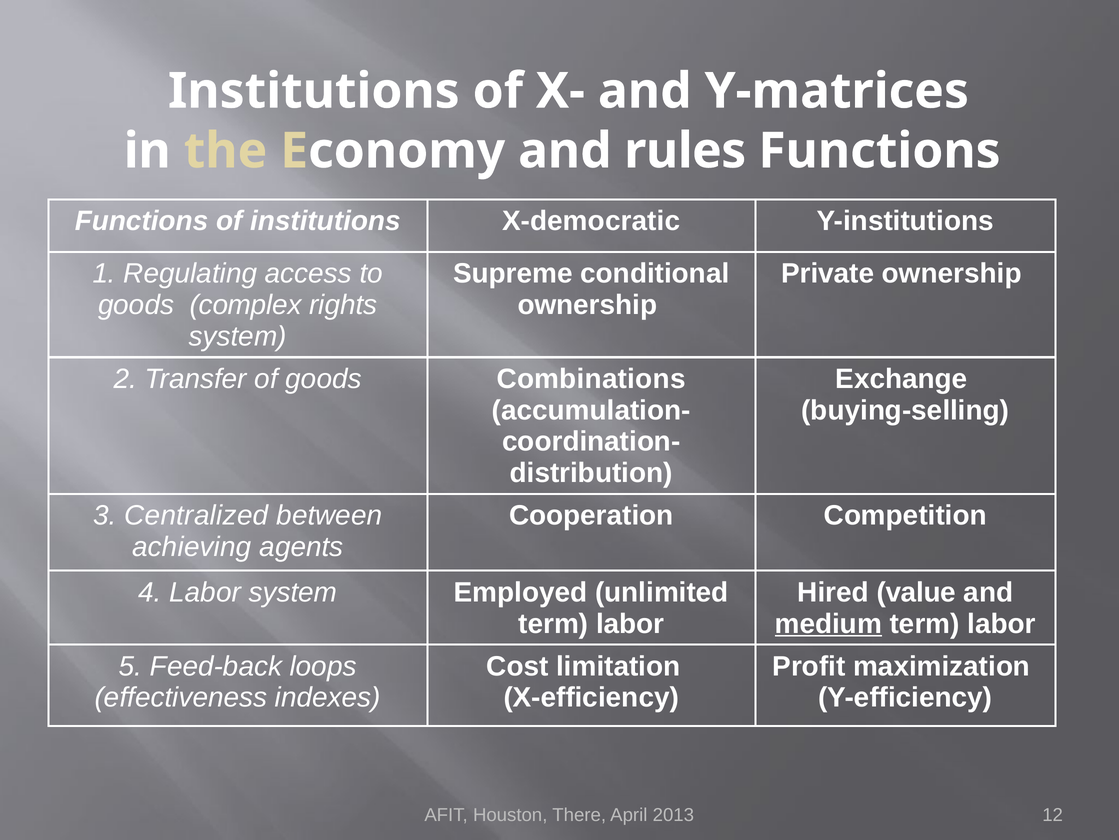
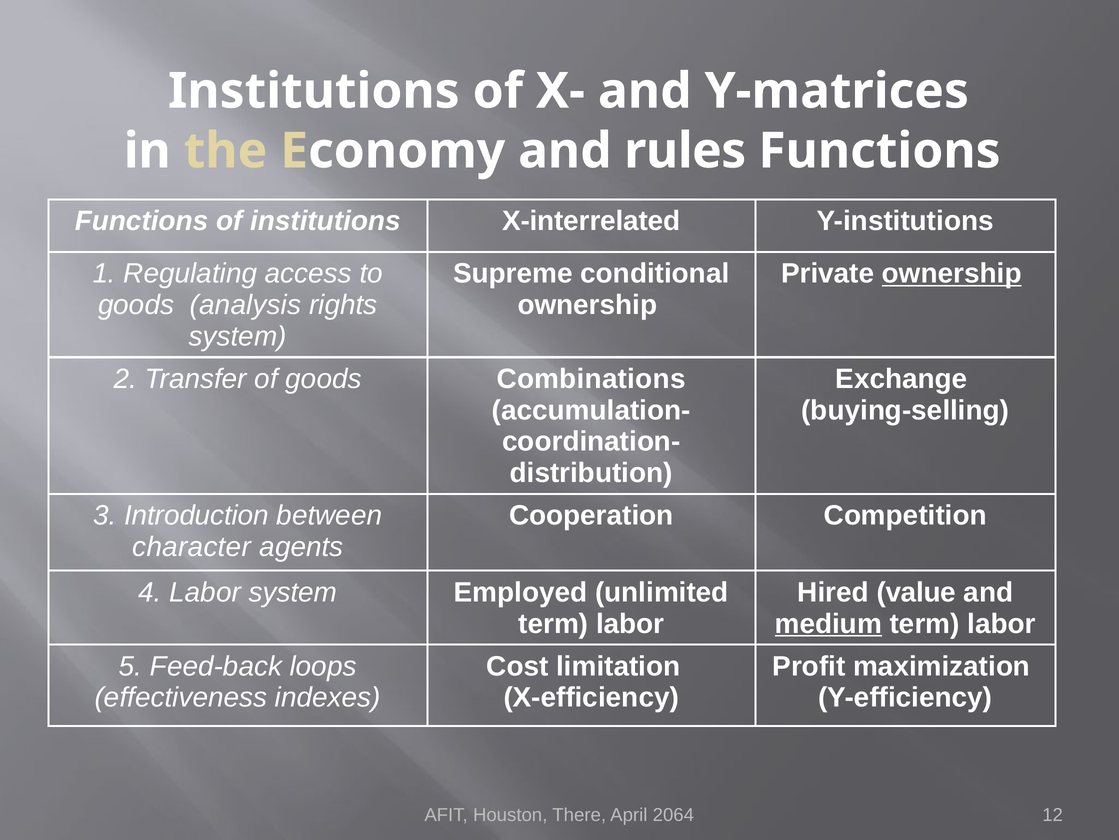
X-democratic: X-democratic -> X-interrelated (591, 221)
ownership underline: none -> present (952, 273)
complex: complex -> analysis (245, 305)
Centralized: Centralized -> Introduction (197, 515)
achieving: achieving -> character (192, 547)
2013: 2013 -> 2064 (673, 814)
